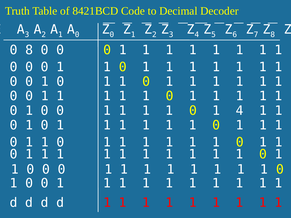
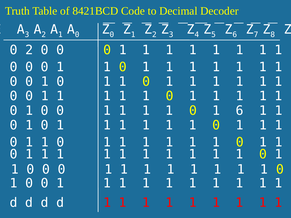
0 8: 8 -> 2 (29, 50)
1 4: 4 -> 6 (240, 111)
